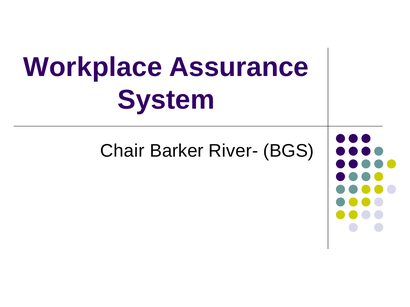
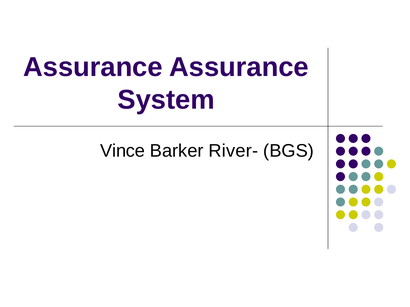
Workplace: Workplace -> Assurance (93, 67)
Chair: Chair -> Vince (123, 151)
